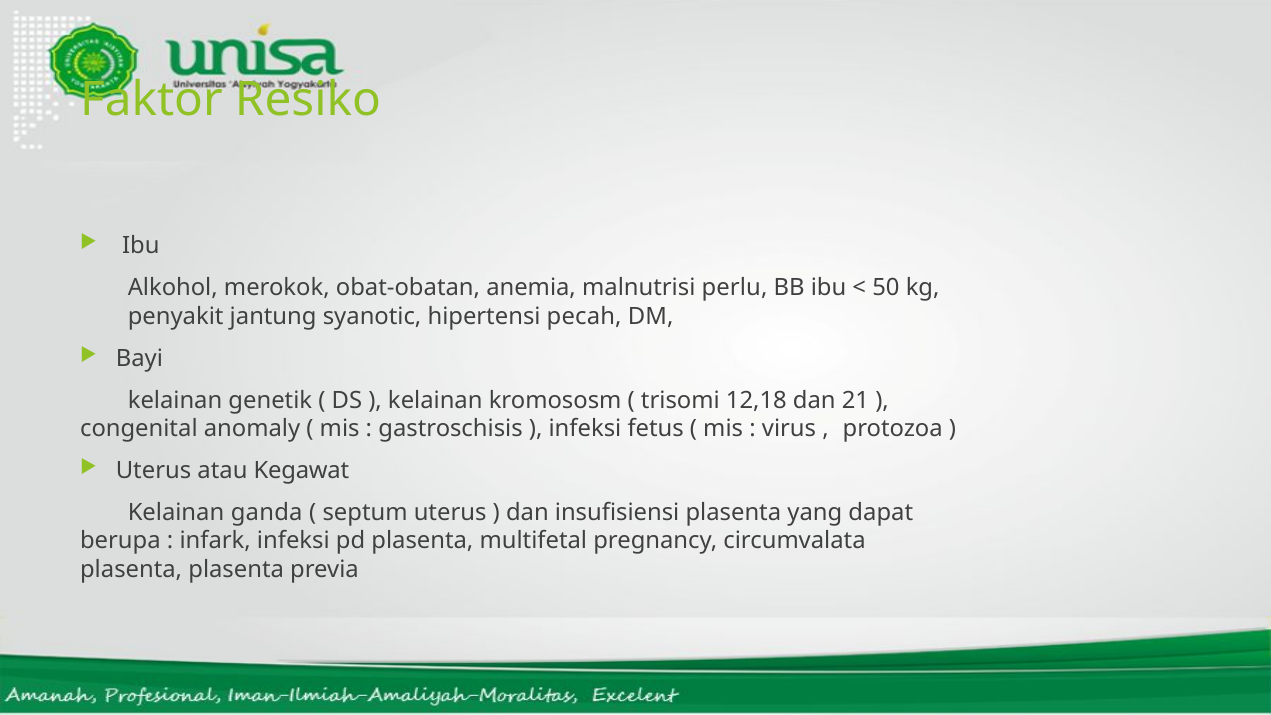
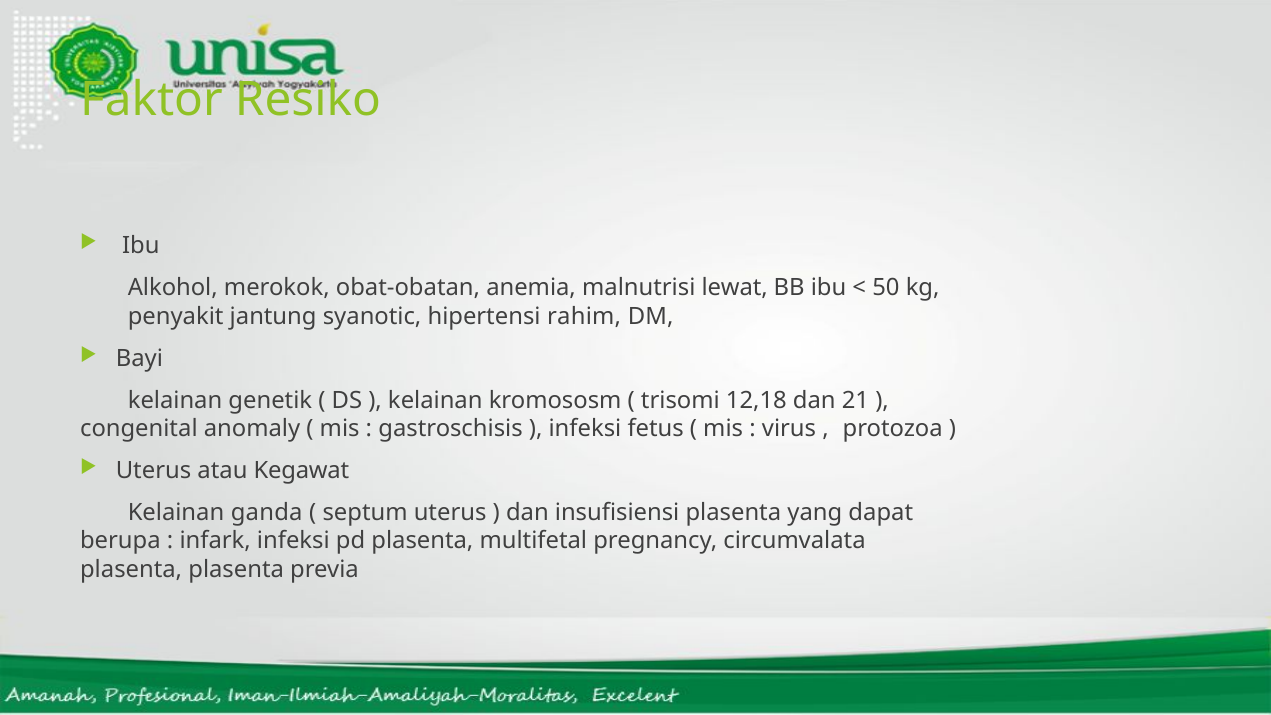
perlu: perlu -> lewat (735, 288)
pecah: pecah -> rahim (584, 316)
